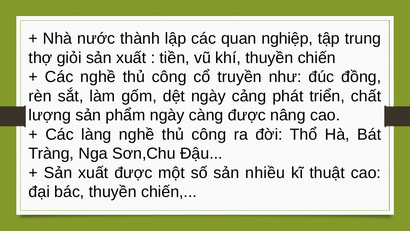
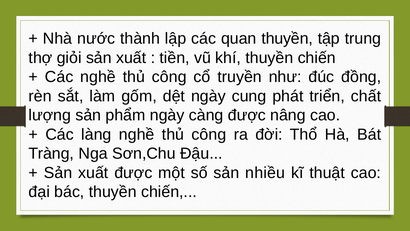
quan nghiệp: nghiệp -> thuyền (287, 38)
cảng: cảng -> cung (249, 96)
